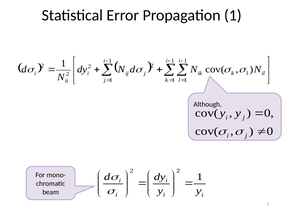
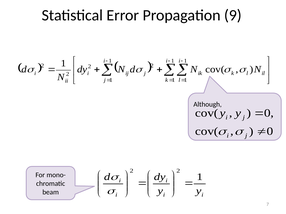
Propagation 1: 1 -> 9 (233, 15)
